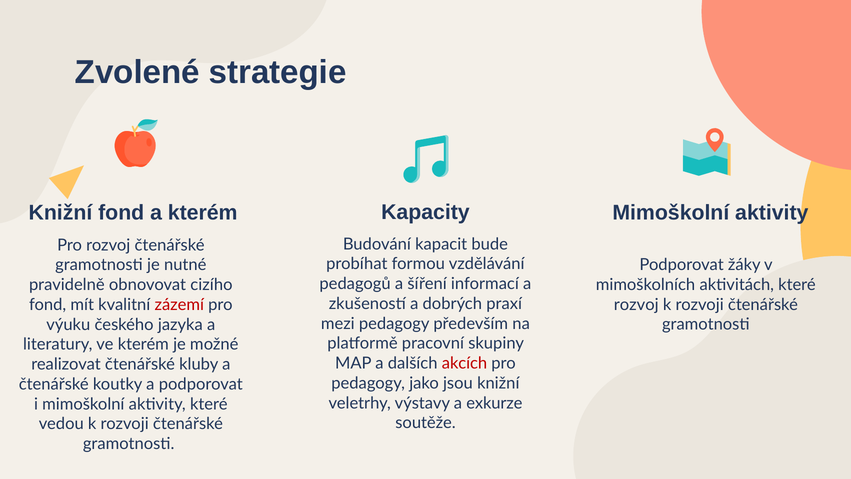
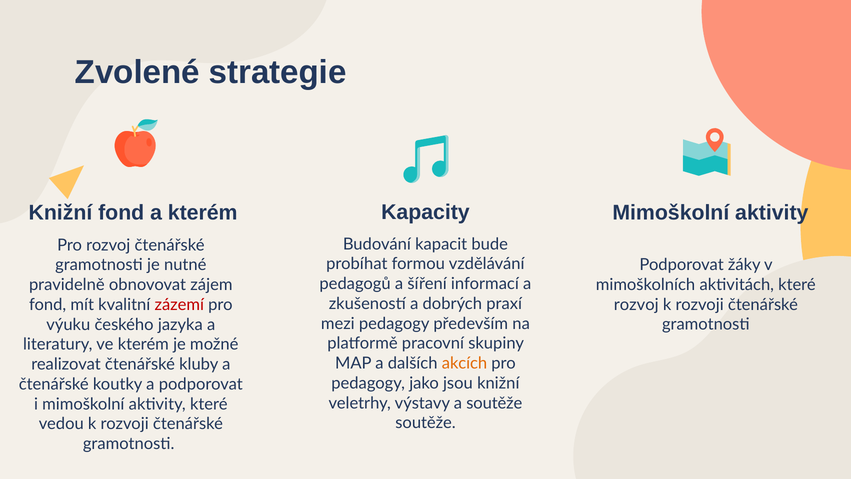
cizího: cizího -> zájem (211, 285)
akcích colour: red -> orange (465, 363)
a exkurze: exkurze -> soutěže (494, 403)
